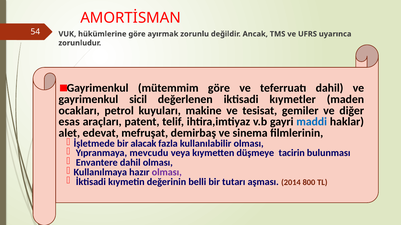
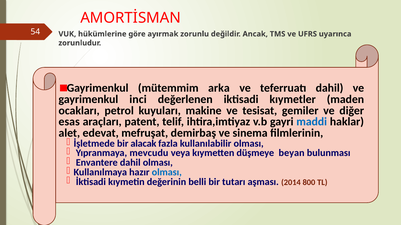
mütemmim göre: göre -> arka (219, 88)
sicil: sicil -> inci (138, 100)
tacirin: tacirin -> beyan (292, 153)
olması colour: purple -> blue (167, 173)
